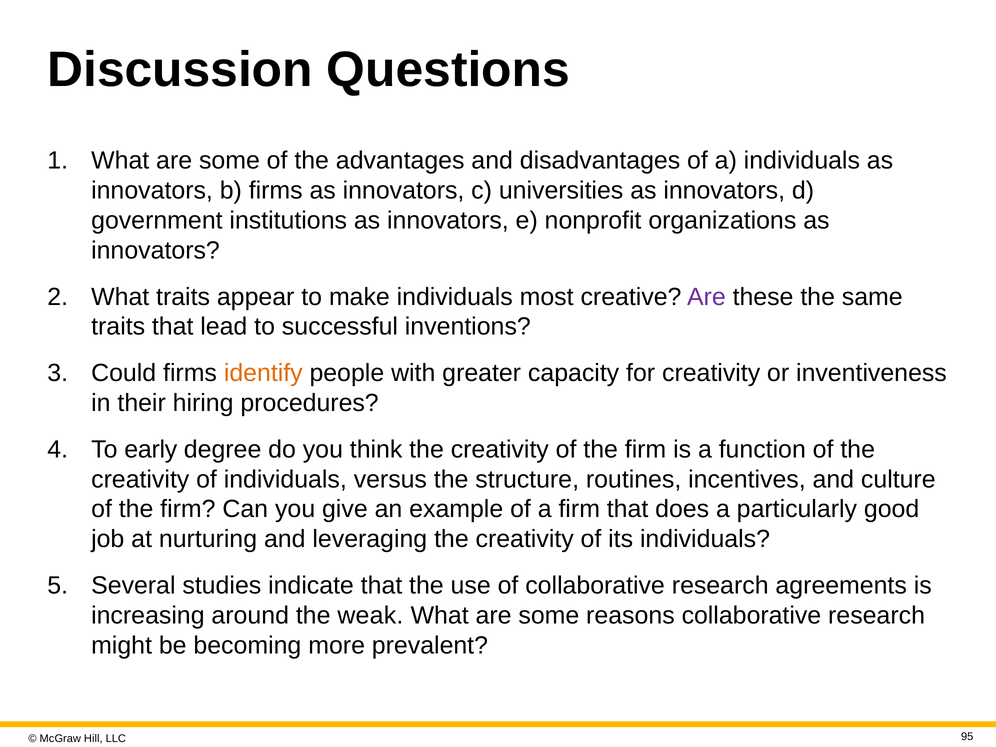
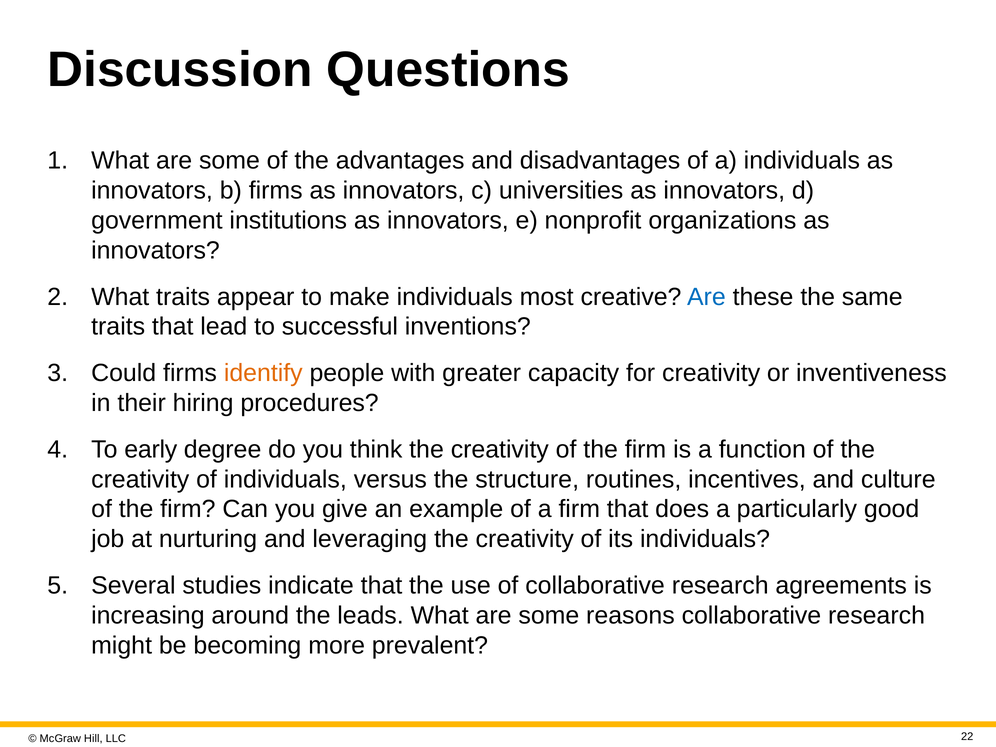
Are colour: purple -> blue (706, 297)
weak: weak -> leads (371, 615)
95: 95 -> 22 (967, 736)
